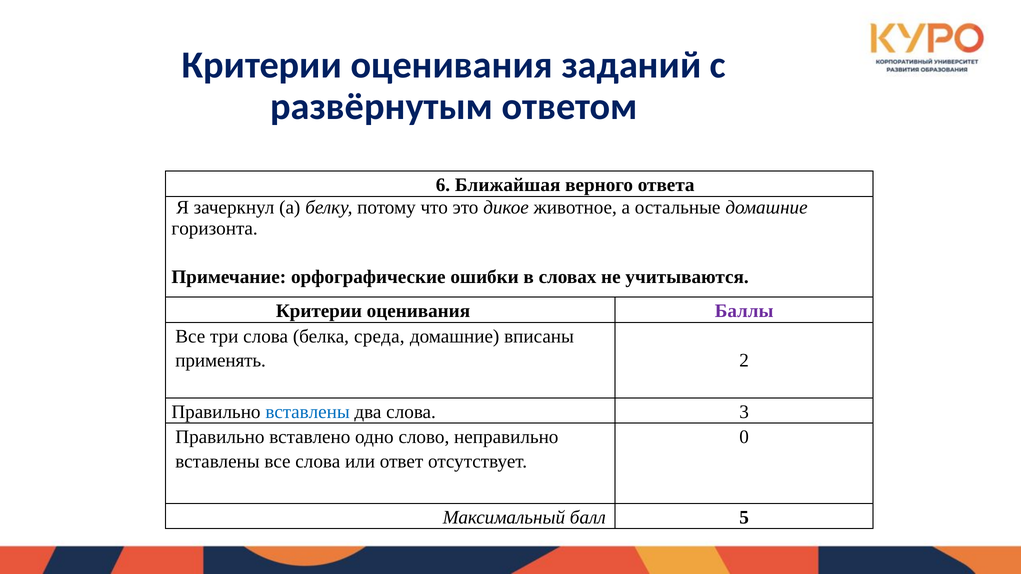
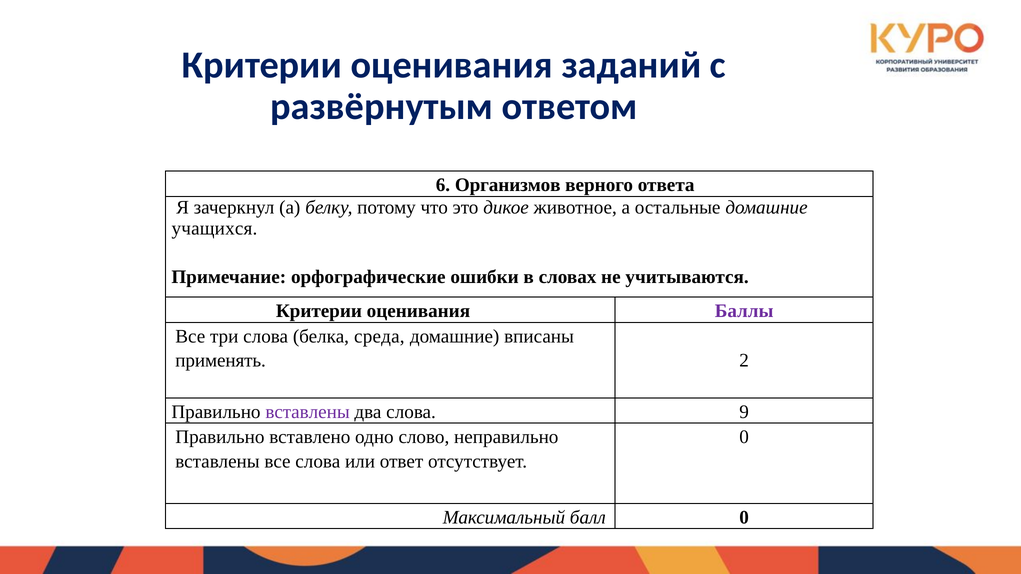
Ближайшая: Ближайшая -> Организмов (508, 185)
горизонта: горизонта -> учащихся (214, 229)
вставлены colour: blue -> purple (308, 412)
3: 3 -> 9 (744, 412)
балл 5: 5 -> 0 (744, 518)
